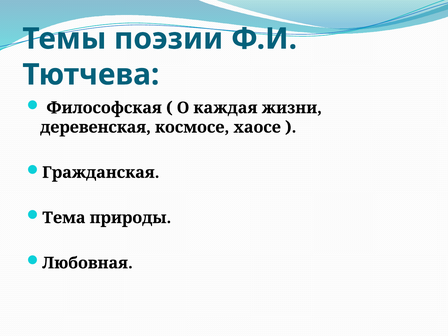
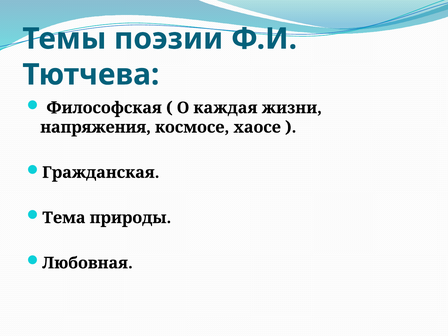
деревенская: деревенская -> напряжения (96, 127)
